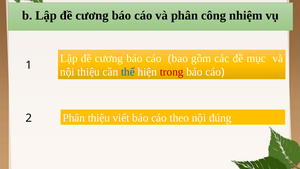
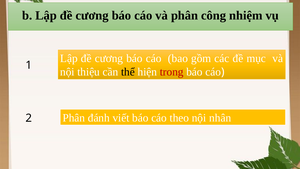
thể colour: blue -> black (128, 72)
Phân thiệu: thiệu -> đánh (99, 118)
đúng: đúng -> nhân (220, 118)
